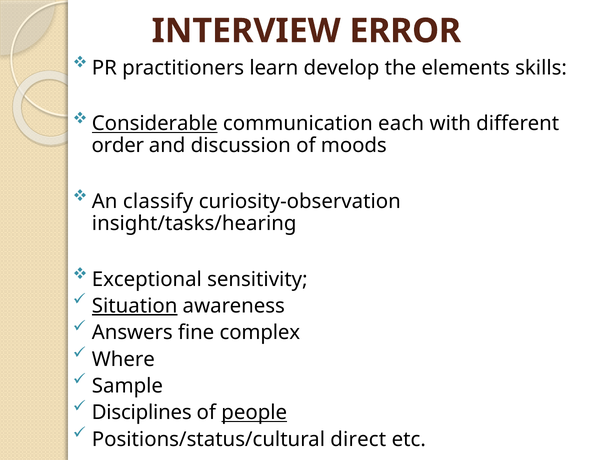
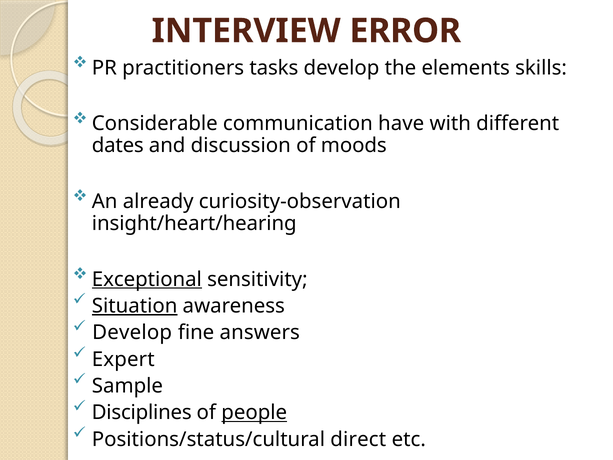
learn: learn -> tasks (274, 68)
Considerable underline: present -> none (155, 124)
each: each -> have (401, 124)
order: order -> dates (118, 146)
classify: classify -> already (158, 201)
insight/tasks/hearing: insight/tasks/hearing -> insight/heart/hearing (194, 223)
Exceptional underline: none -> present (147, 279)
Answers: Answers -> Develop (132, 332)
complex: complex -> answers (260, 332)
Where: Where -> Expert (123, 359)
